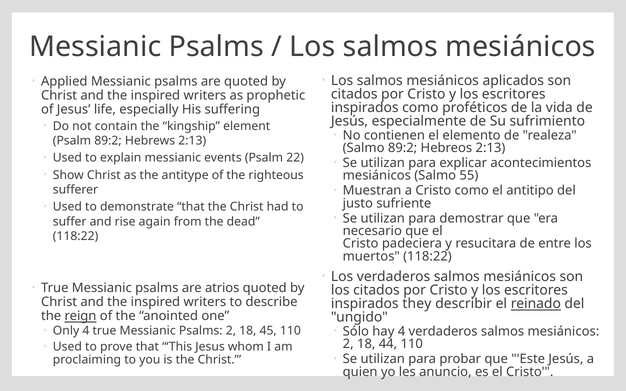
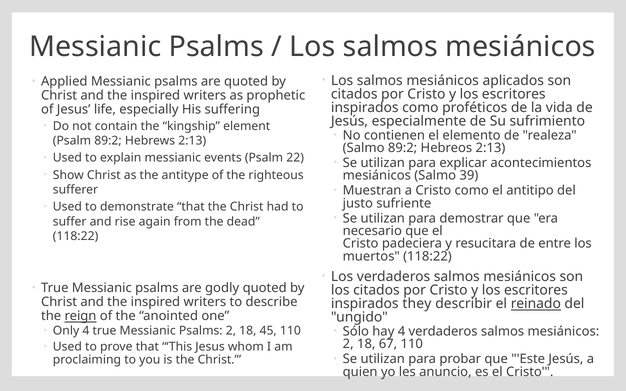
55: 55 -> 39 (469, 176)
atrios: atrios -> godly (222, 288)
44: 44 -> 67 (388, 344)
